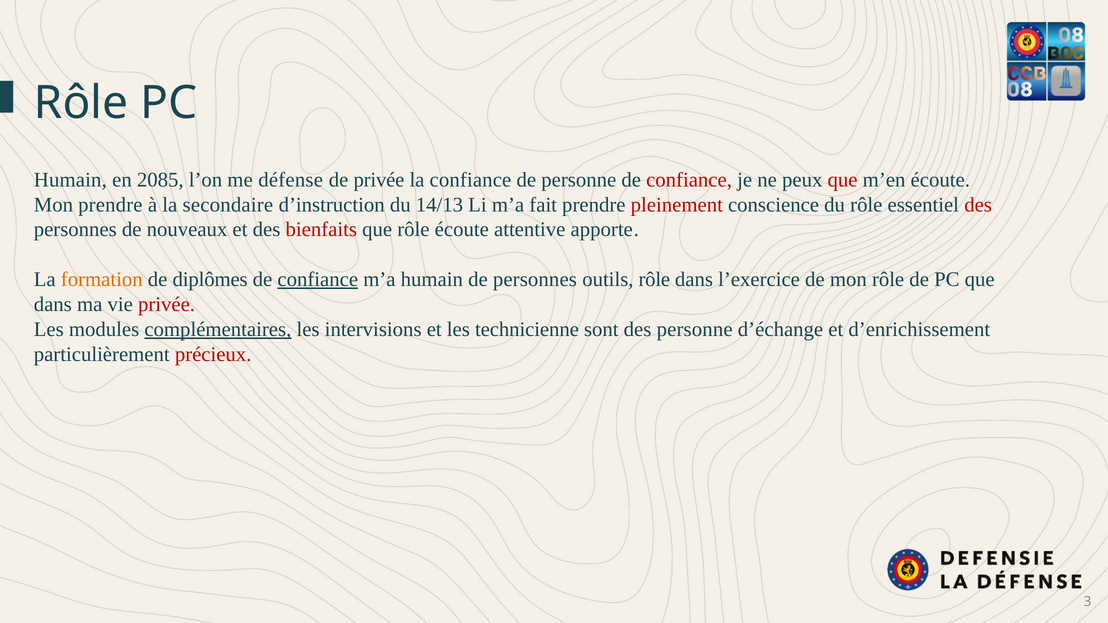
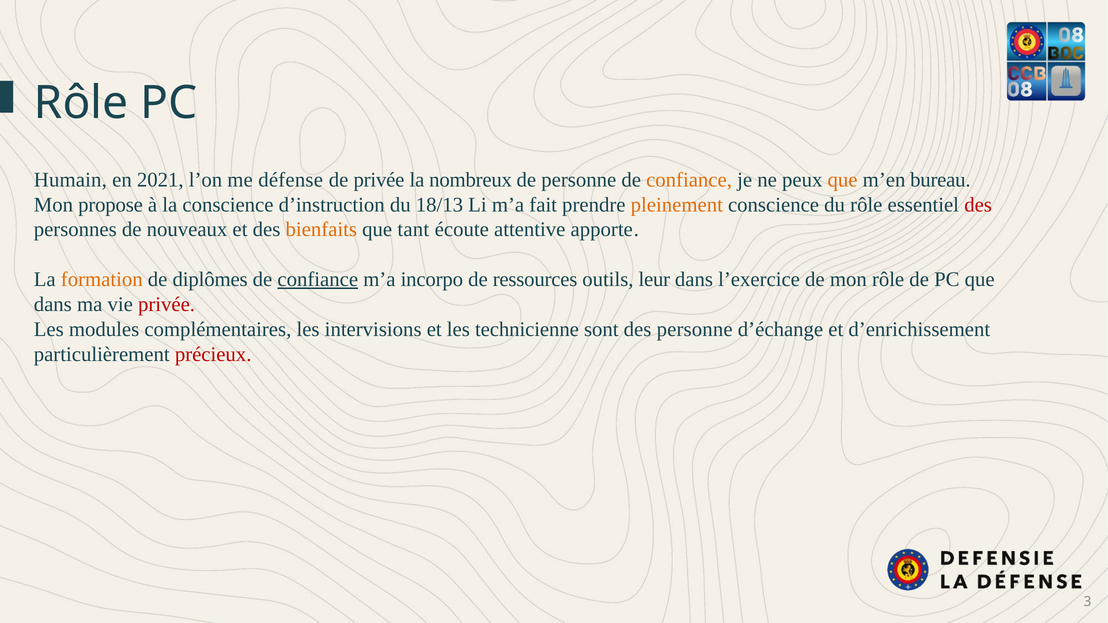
2085: 2085 -> 2021 (160, 180)
la confiance: confiance -> nombreux (471, 180)
confiance colour: red -> orange (689, 180)
que colour: red -> orange (843, 180)
m’en écoute: écoute -> bureau (940, 180)
Mon prendre: prendre -> propose (111, 205)
la secondaire: secondaire -> conscience (228, 205)
14/13: 14/13 -> 18/13 (439, 205)
pleinement colour: red -> orange (677, 205)
bienfaits colour: red -> orange (321, 230)
que rôle: rôle -> tant (413, 230)
m’a humain: humain -> incorpo (432, 280)
de personnes: personnes -> ressources (535, 280)
outils rôle: rôle -> leur (654, 280)
complémentaires underline: present -> none (218, 329)
